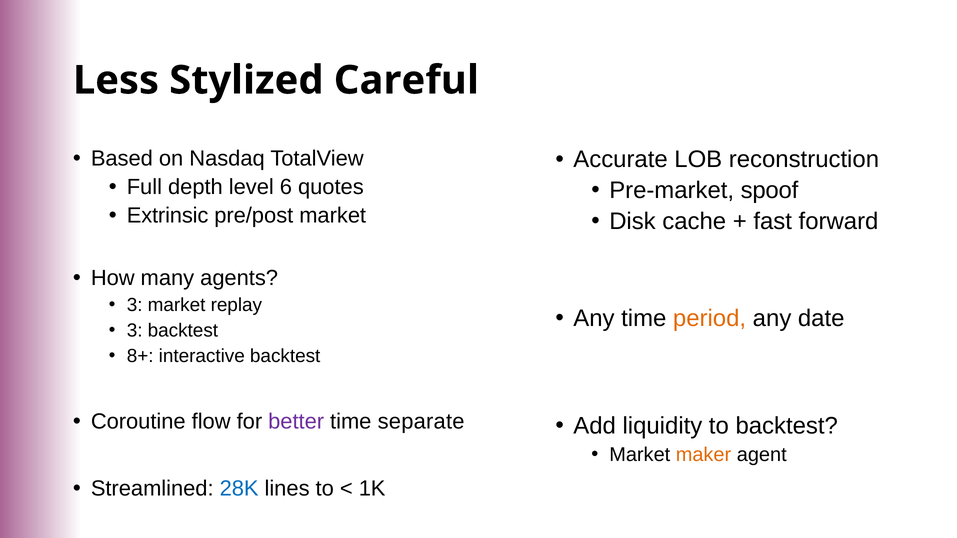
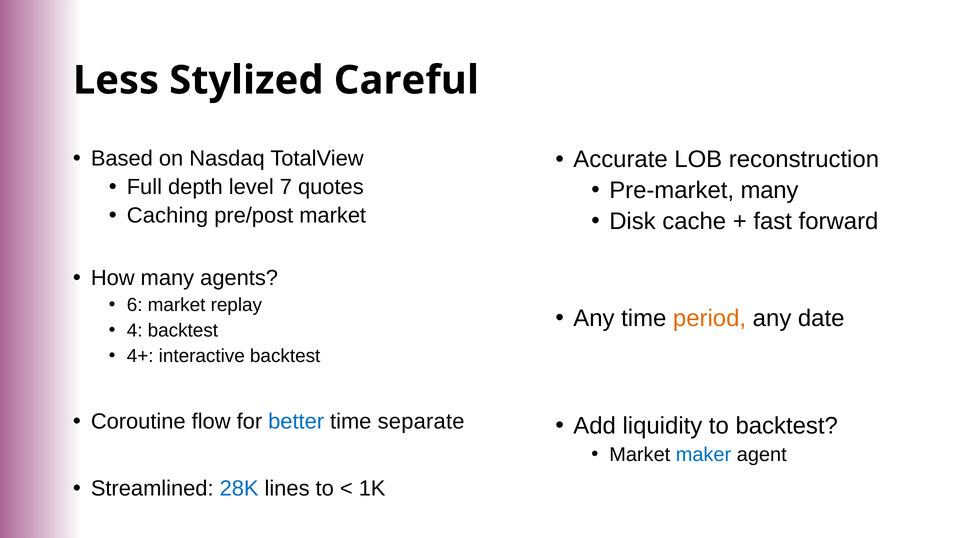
6: 6 -> 7 (286, 187)
Pre-market spoof: spoof -> many (769, 190)
Extrinsic: Extrinsic -> Caching (167, 216)
3: 3 -> 6 (135, 305)
3: 3 -> 4 (135, 331)
8+: 8+ -> 4+ (140, 356)
better colour: purple -> blue (296, 422)
maker colour: orange -> blue (703, 455)
